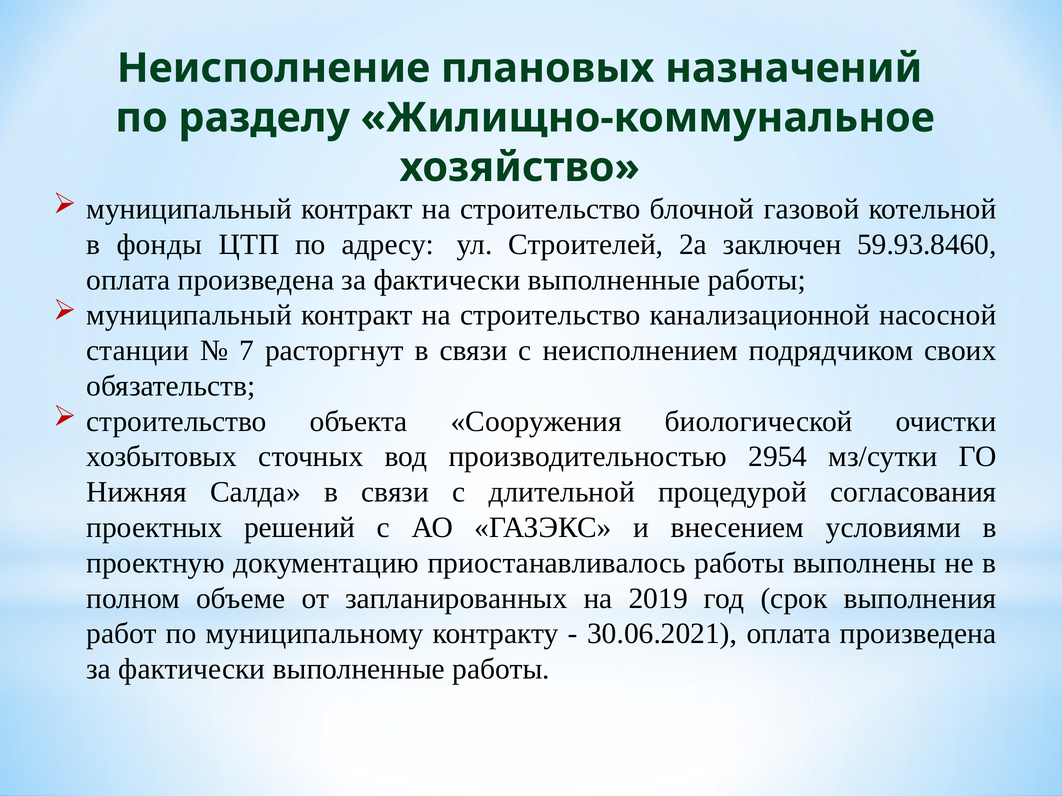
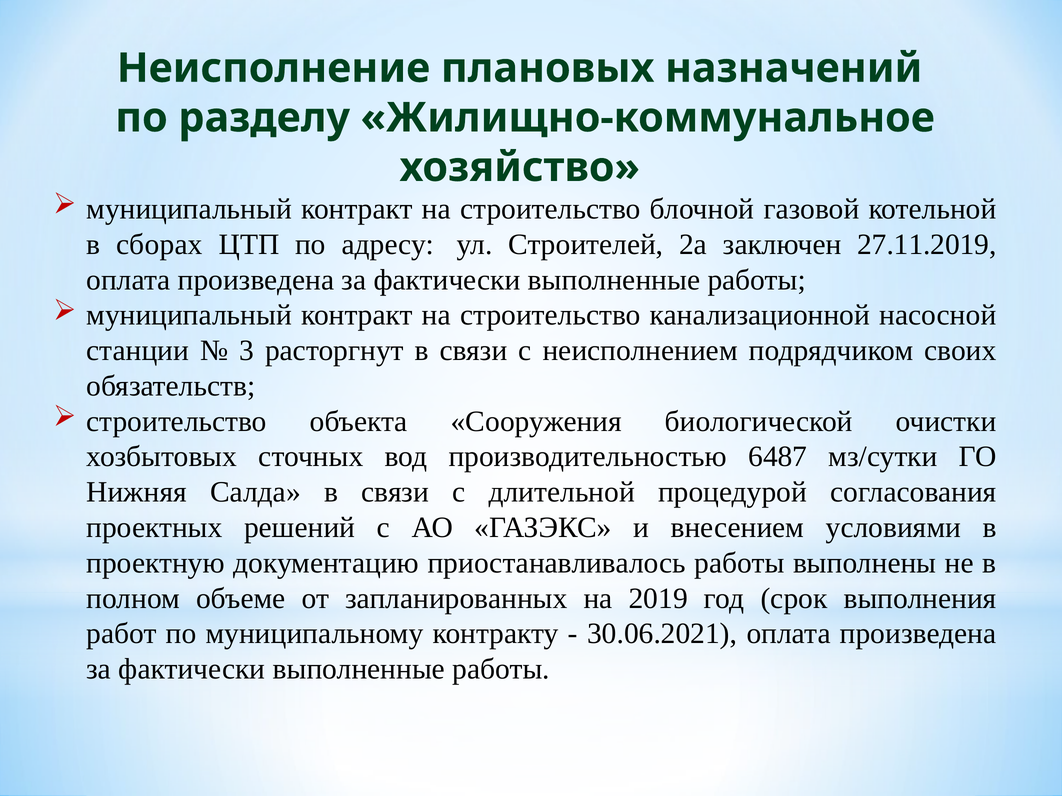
фонды: фонды -> сборах (159, 245)
59.93.8460: 59.93.8460 -> 27.11.2019 (927, 245)
7: 7 -> 3 (247, 351)
2954: 2954 -> 6487 (778, 457)
